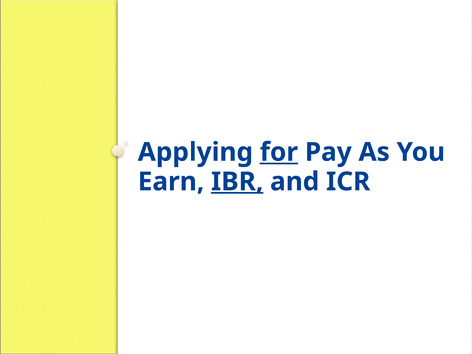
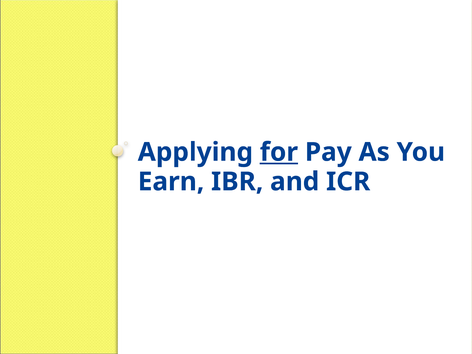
IBR underline: present -> none (237, 182)
